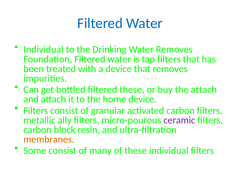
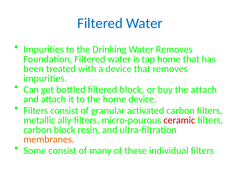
Individual: Individual -> Impurities (44, 50)
tap filters: filters -> home (169, 59)
filtered these: these -> block (132, 90)
ceramic colour: purple -> red (179, 120)
